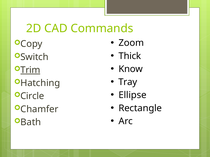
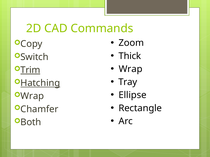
Know: Know -> Wrap (131, 69)
Hatching underline: none -> present (40, 83)
Circle: Circle -> Wrap (32, 96)
Bath: Bath -> Both (31, 123)
